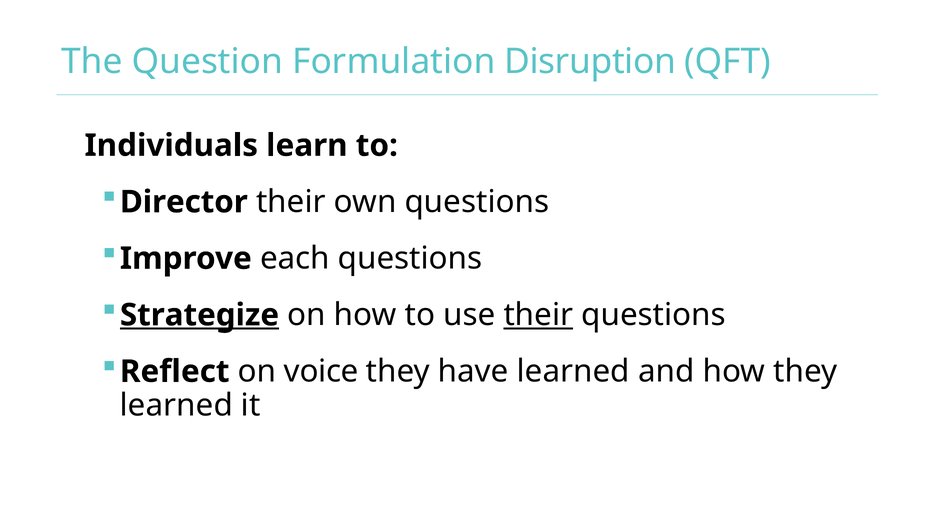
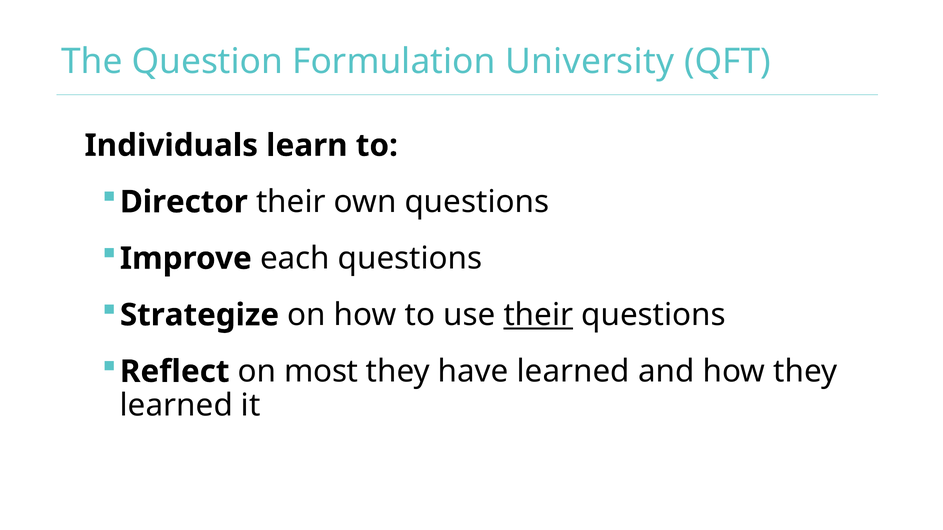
Disruption: Disruption -> University (590, 62)
Strategize underline: present -> none (199, 315)
voice: voice -> most (321, 372)
